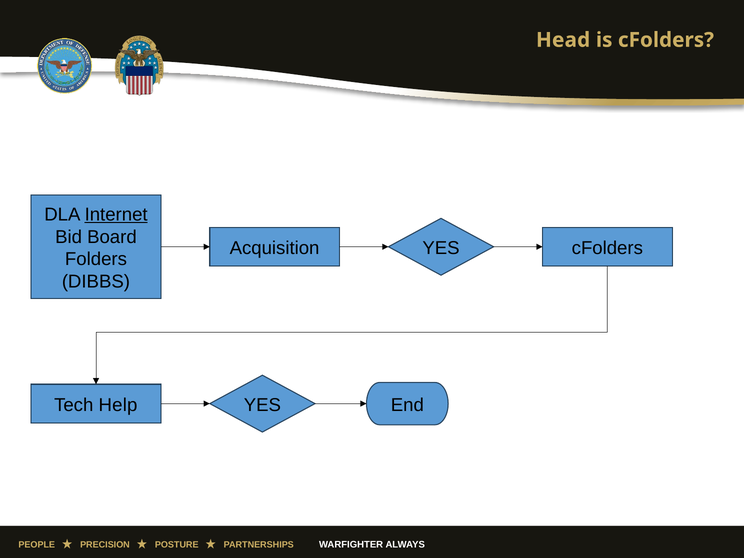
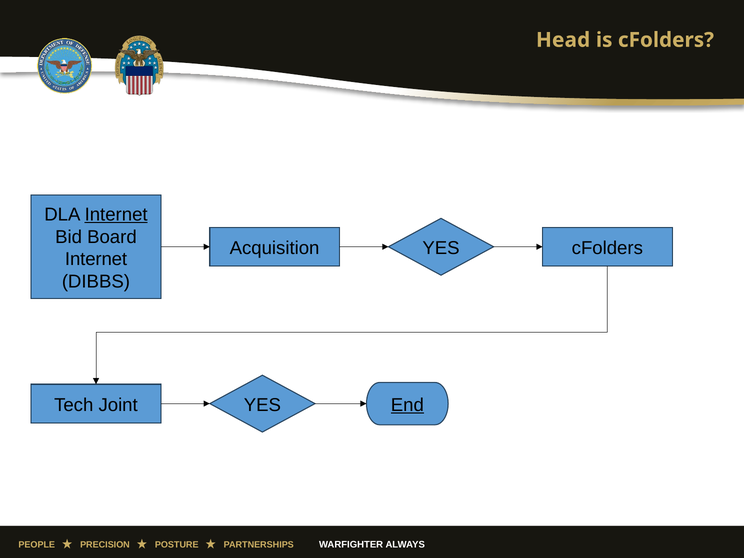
Folders: Folders -> Internet (96, 259)
Help: Help -> Joint (118, 405)
End underline: none -> present (407, 405)
